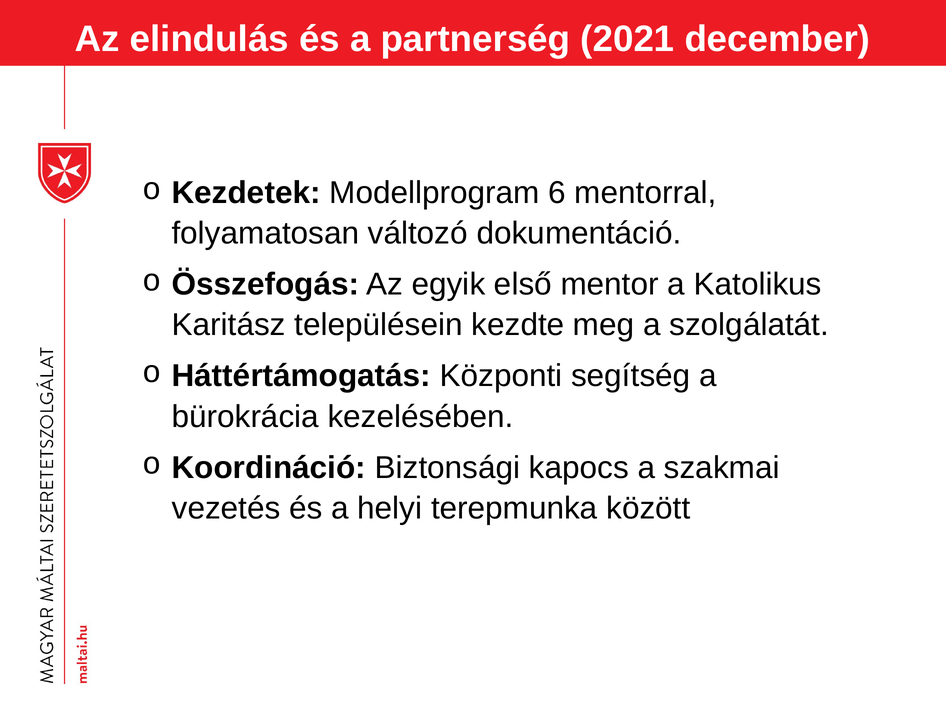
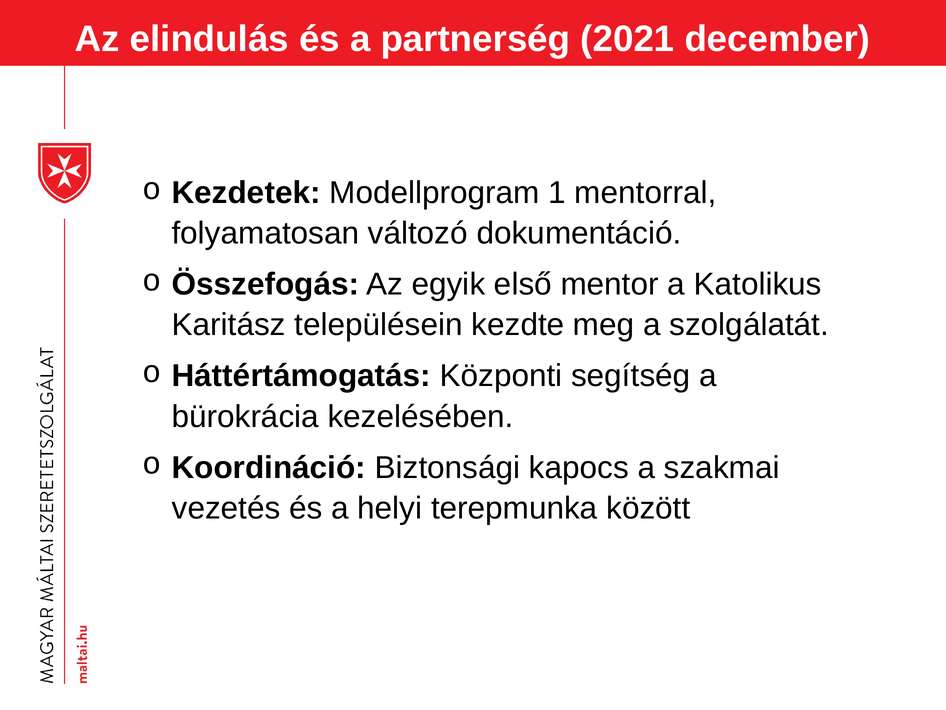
6: 6 -> 1 (557, 193)
